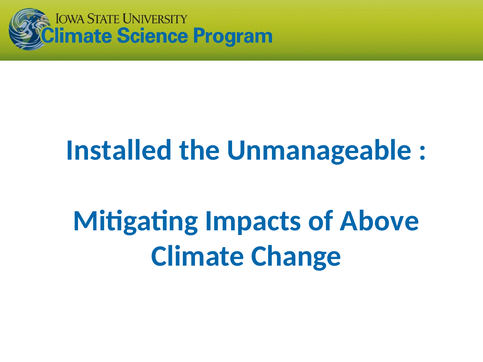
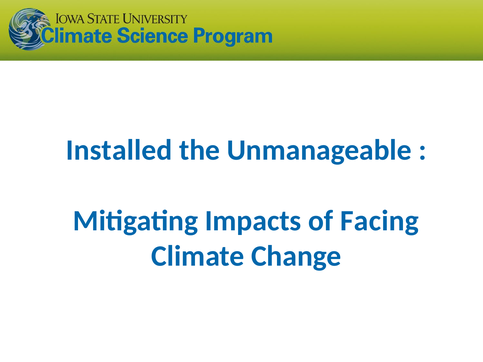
Above: Above -> Facing (380, 221)
